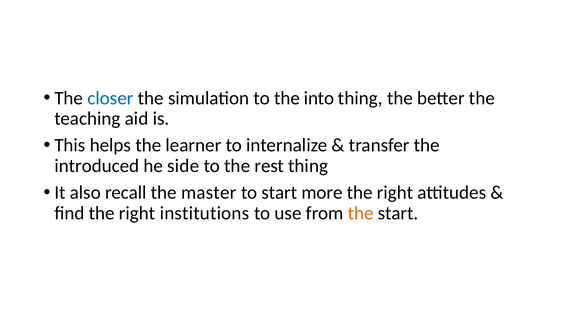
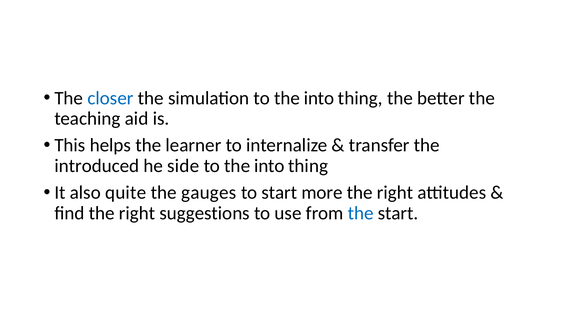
rest: rest -> into (269, 166)
recall: recall -> quite (126, 192)
master: master -> gauges (209, 192)
institutions: institutions -> suggestions (205, 213)
the colour: orange -> blue (361, 213)
